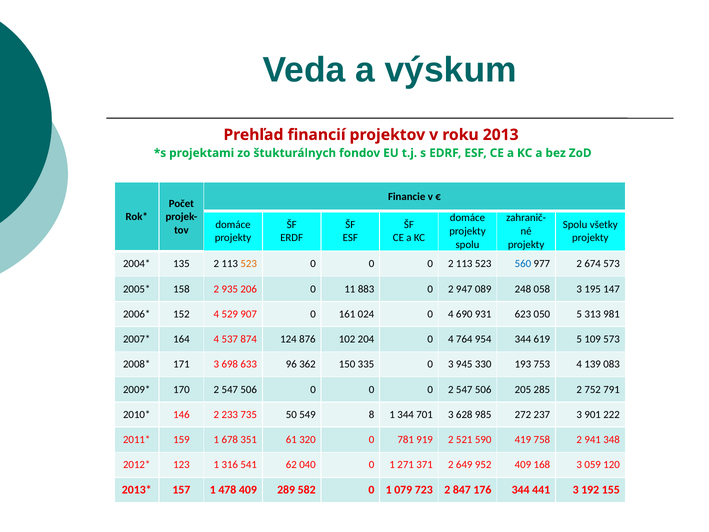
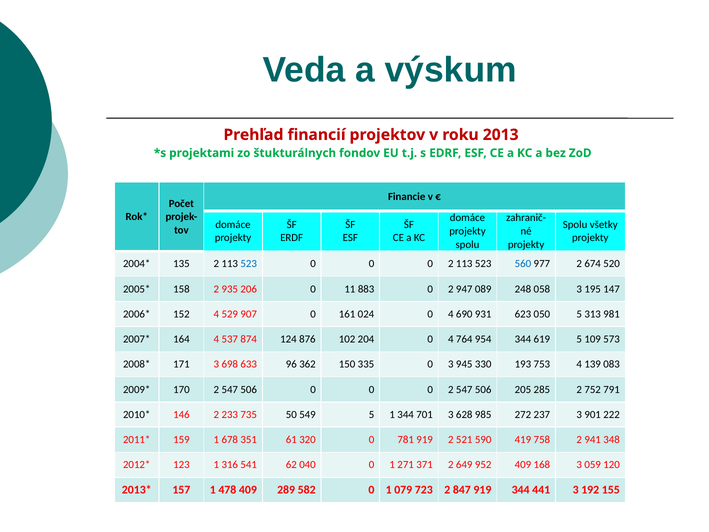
523 colour: orange -> blue (249, 264)
674 573: 573 -> 520 (612, 264)
549 8: 8 -> 5 (372, 414)
847 176: 176 -> 919 (482, 490)
